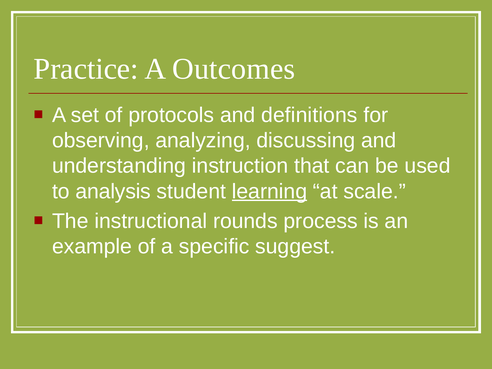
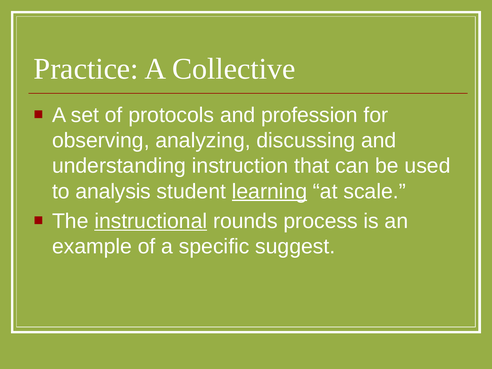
Outcomes: Outcomes -> Collective (234, 69)
definitions: definitions -> profession (309, 115)
instructional underline: none -> present (151, 221)
